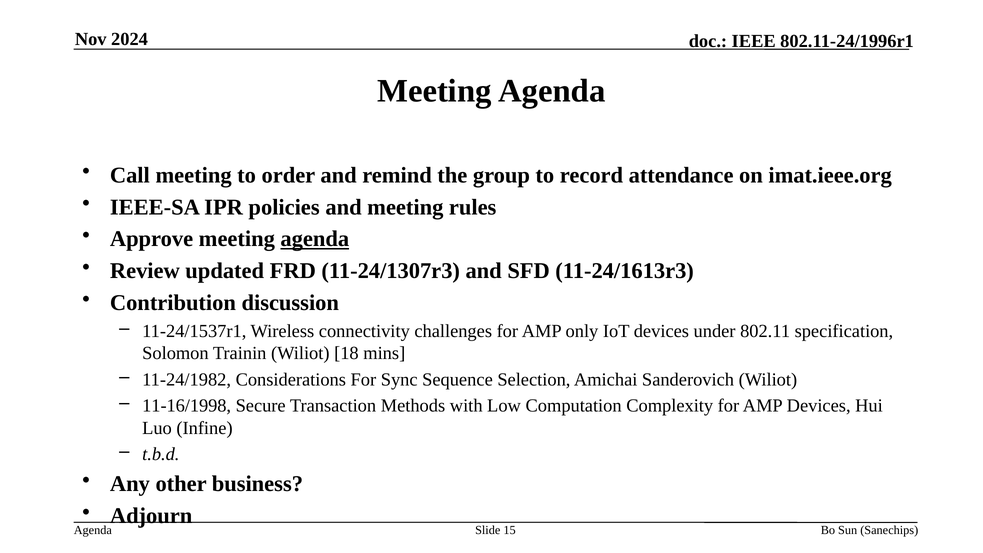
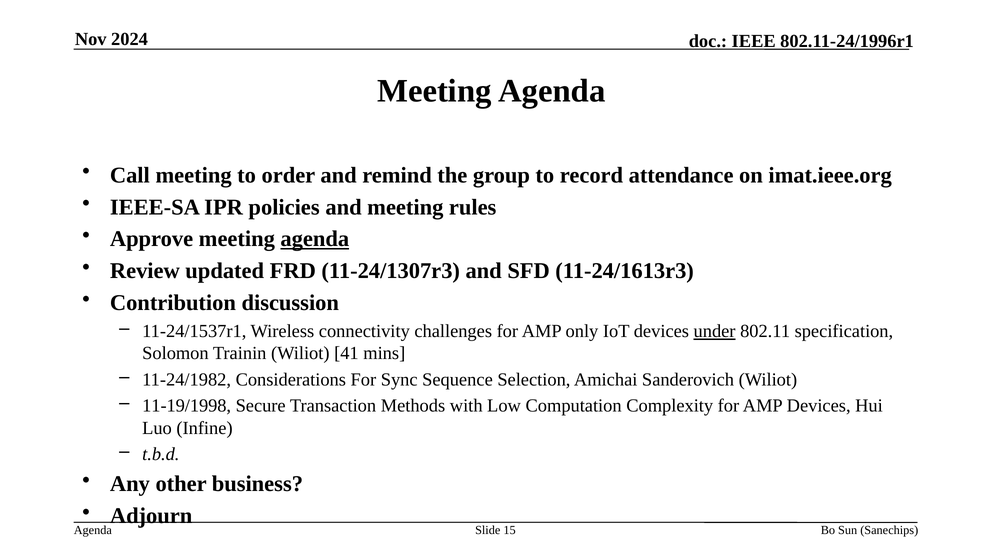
under underline: none -> present (715, 331)
18: 18 -> 41 (346, 353)
11-16/1998: 11-16/1998 -> 11-19/1998 (187, 406)
